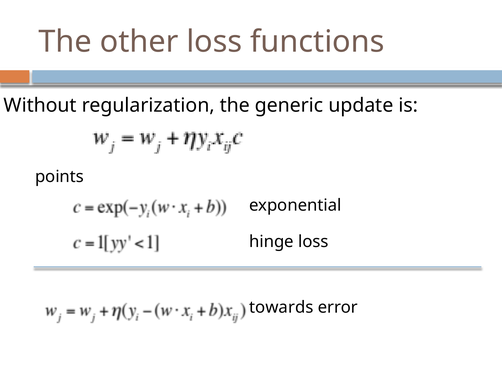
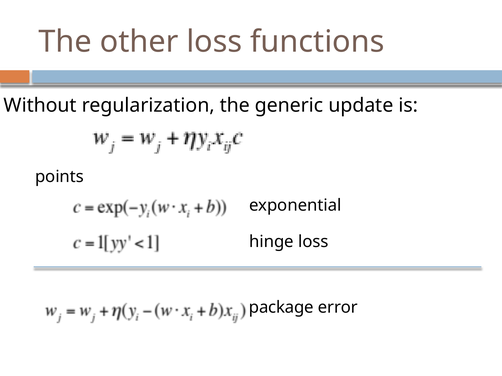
towards: towards -> package (281, 308)
